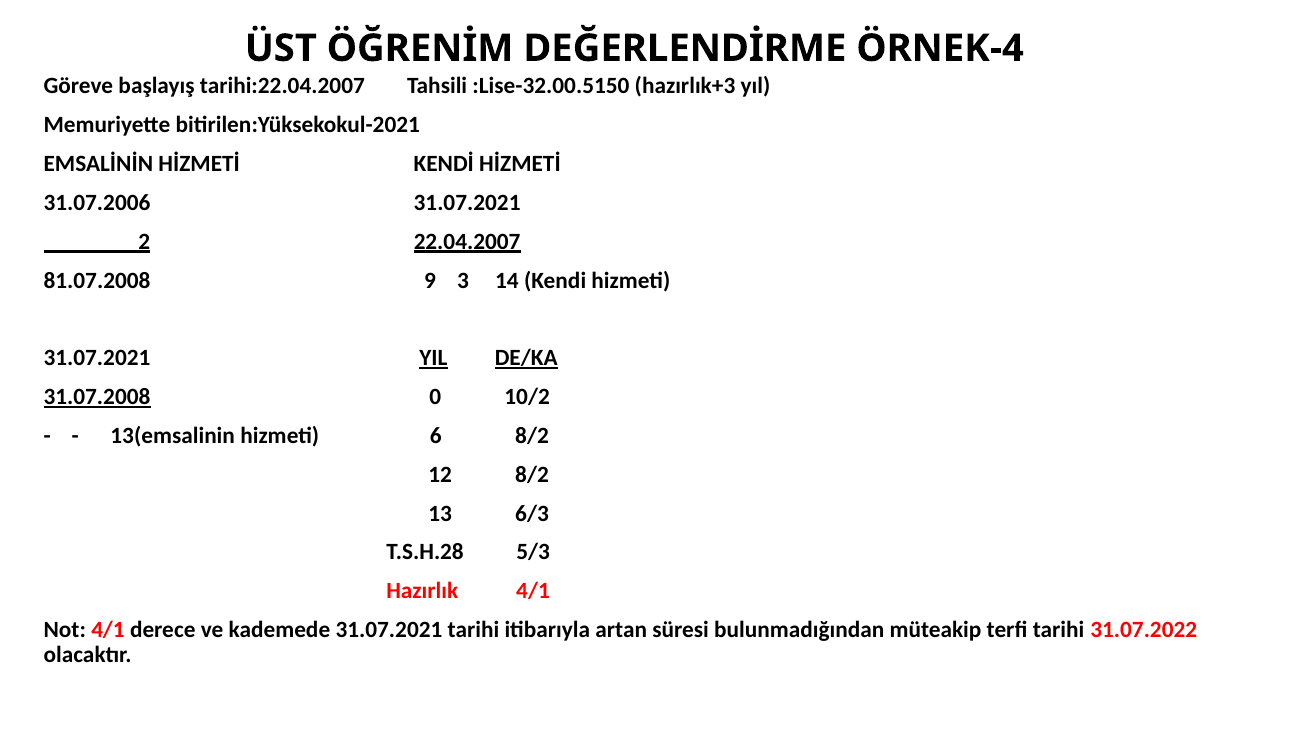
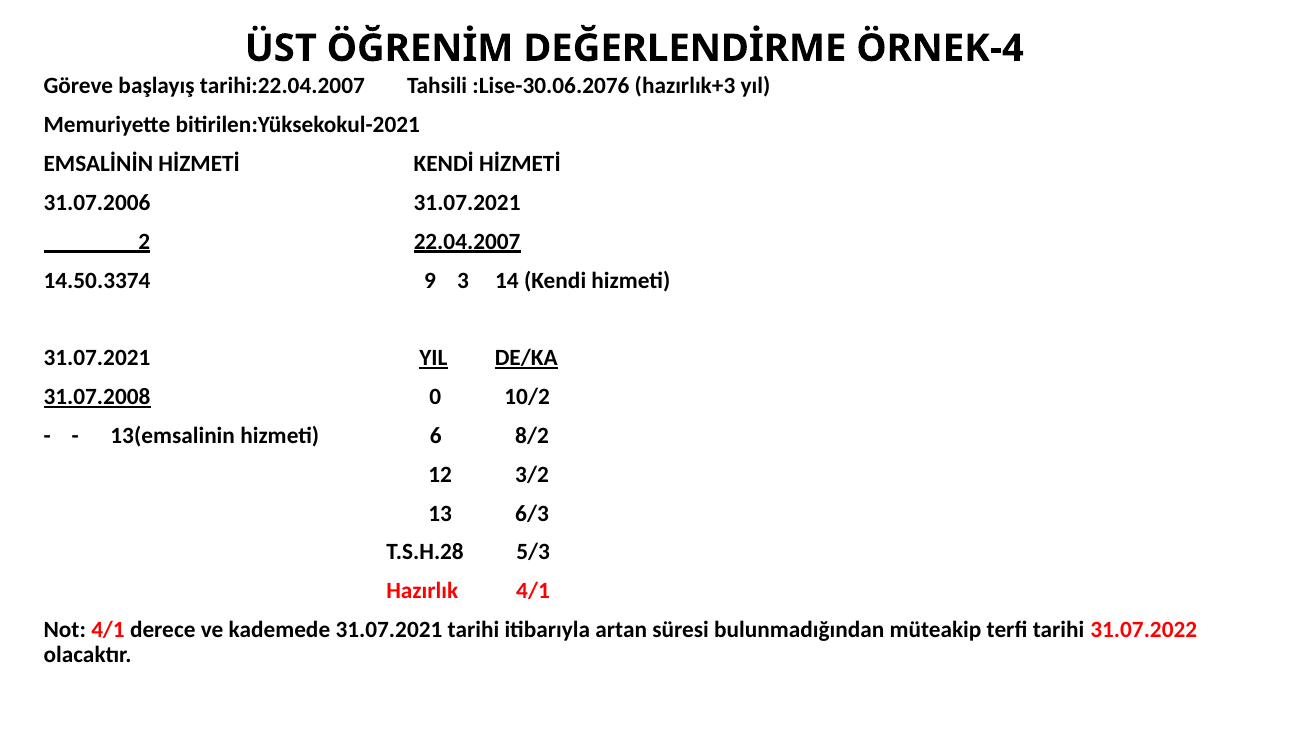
:Lise-32.00.5150: :Lise-32.00.5150 -> :Lise-30.06.2076 (551, 86)
81.07.2008: 81.07.2008 -> 14.50.3374 (97, 281)
12 8/2: 8/2 -> 3/2 (532, 475)
